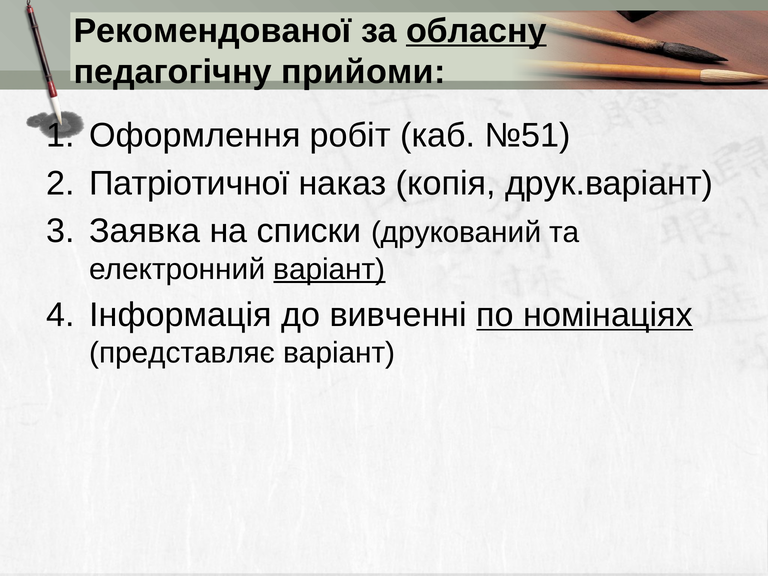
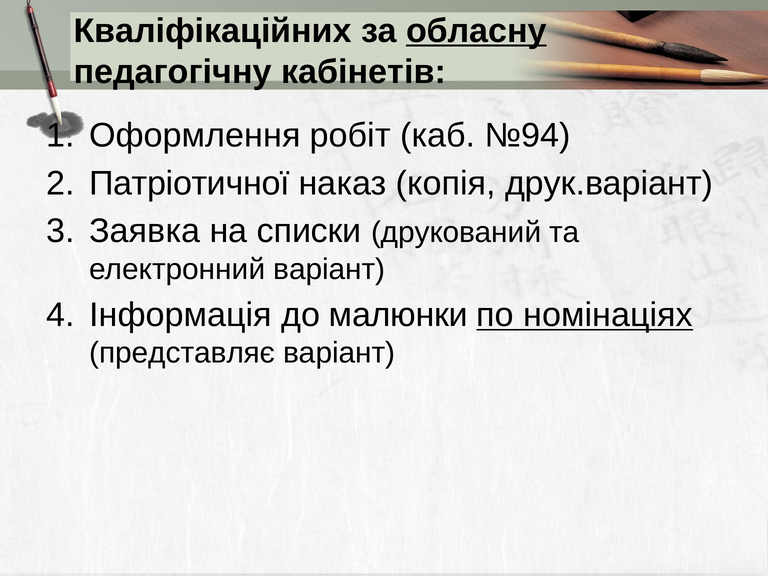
Рекомендованої: Рекомендованої -> Кваліфікаційних (213, 31)
прийоми: прийоми -> кабінетів (364, 72)
№51: №51 -> №94 (528, 136)
варіант underline: present -> none (329, 269)
вивченні: вивченні -> малюнки (398, 315)
